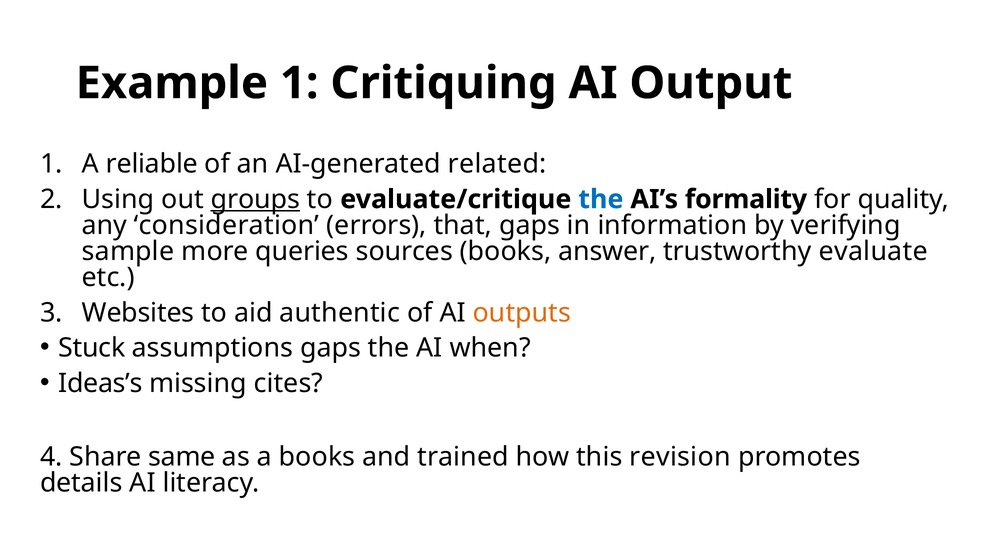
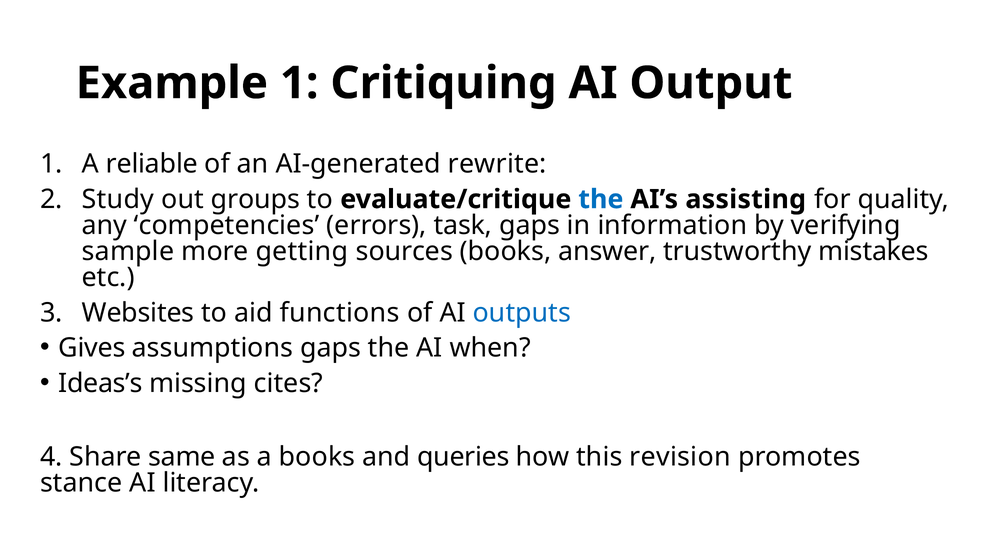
related: related -> rewrite (497, 164)
Using: Using -> Study (118, 199)
groups underline: present -> none (255, 199)
formality: formality -> assisting (746, 199)
consideration: consideration -> competencies (227, 226)
that: that -> task (463, 226)
queries: queries -> getting (302, 252)
evaluate: evaluate -> mistakes (874, 252)
authentic: authentic -> functions (340, 313)
outputs colour: orange -> blue (522, 313)
Stuck: Stuck -> Gives (92, 348)
trained: trained -> queries (463, 457)
details: details -> stance (81, 483)
